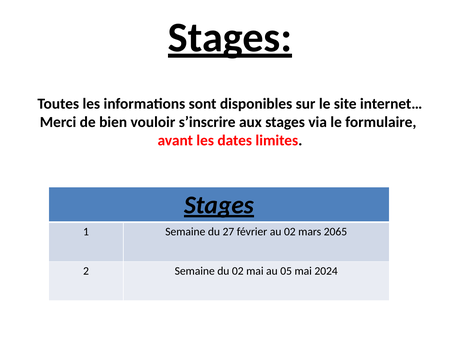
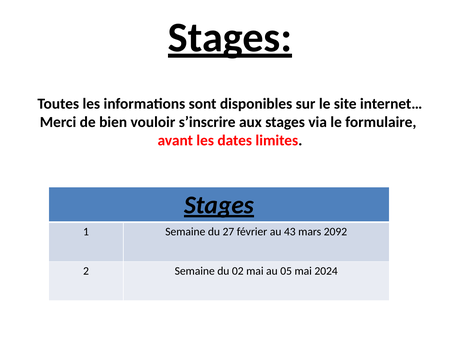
au 02: 02 -> 43 (290, 232)
2065: 2065 -> 2092 (335, 232)
